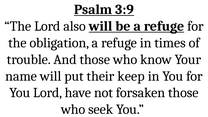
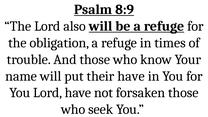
3:9: 3:9 -> 8:9 (125, 10)
their keep: keep -> have (131, 76)
